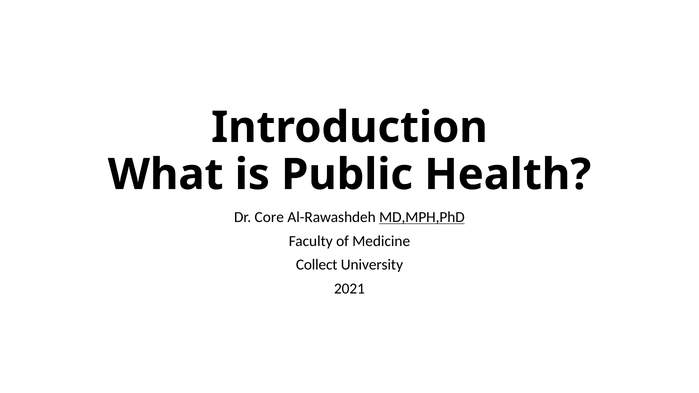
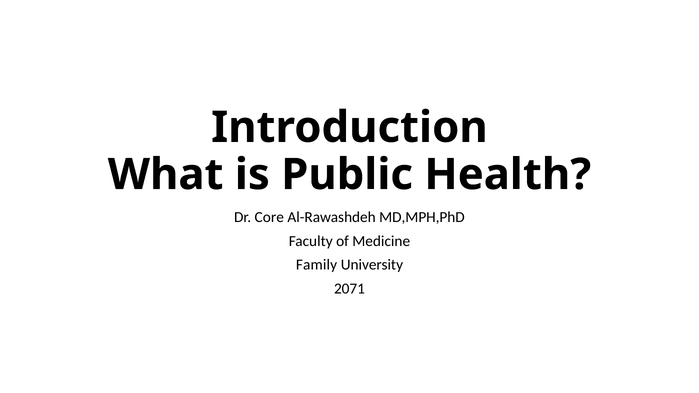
MD,MPH,PhD underline: present -> none (422, 217)
Collect: Collect -> Family (317, 265)
2021: 2021 -> 2071 (349, 289)
